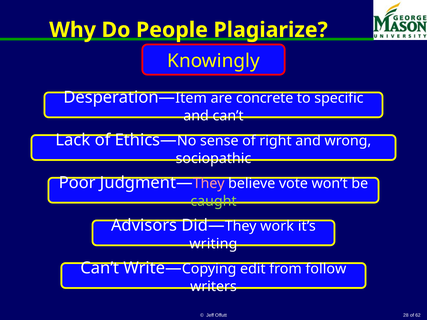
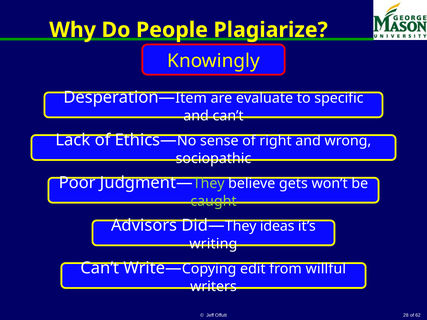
concrete: concrete -> evaluate (265, 98)
They colour: pink -> light green (209, 184)
vote: vote -> gets (293, 184)
work: work -> ideas (277, 226)
follow: follow -> willful (326, 269)
